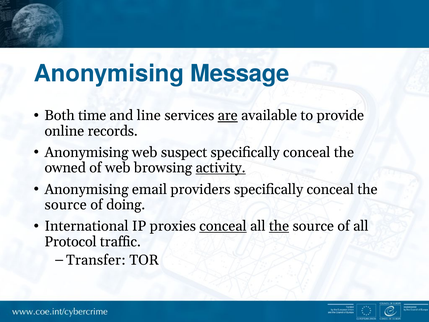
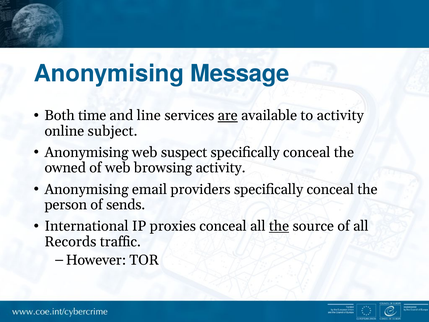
to provide: provide -> activity (340, 116)
records: records -> subject (113, 131)
activity underline: present -> none (221, 168)
source: source -> person (66, 205)
doing: doing -> sends (126, 205)
conceal underline: present -> none (223, 226)
Protocol: Protocol -> Records (70, 241)
Transfer: Transfer -> However (96, 260)
